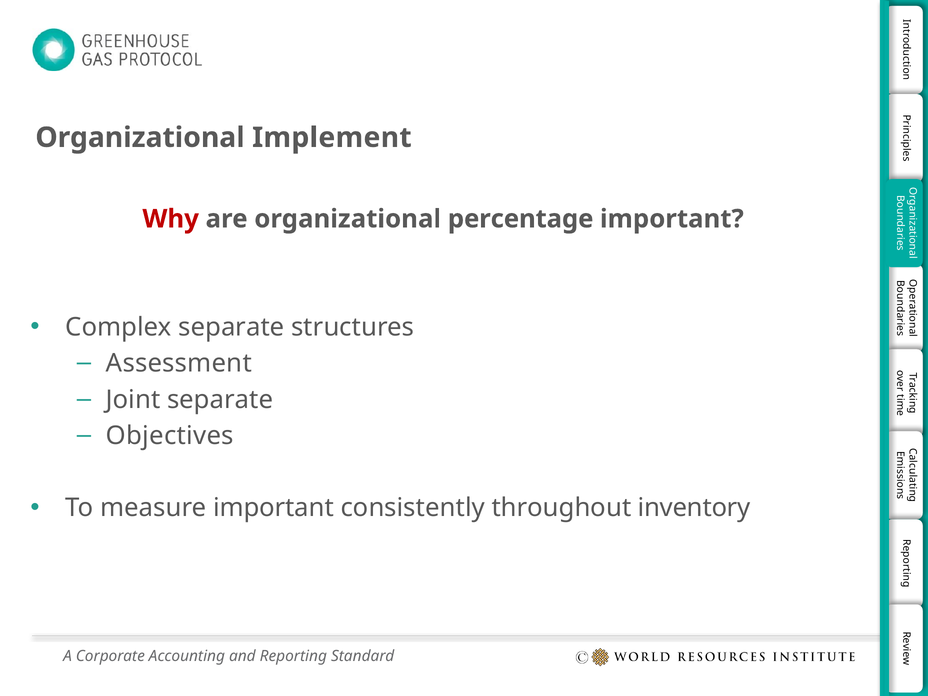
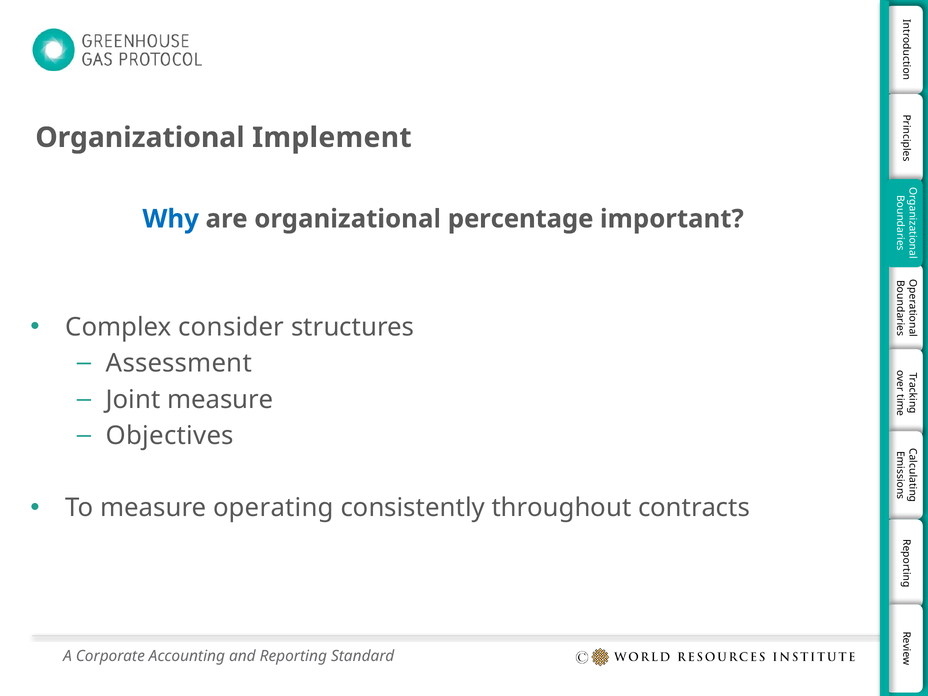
Why colour: red -> blue (171, 219)
Complex separate: separate -> consider (231, 327)
Joint separate: separate -> measure (220, 400)
measure important: important -> operating (273, 508)
inventory: inventory -> contracts (694, 508)
